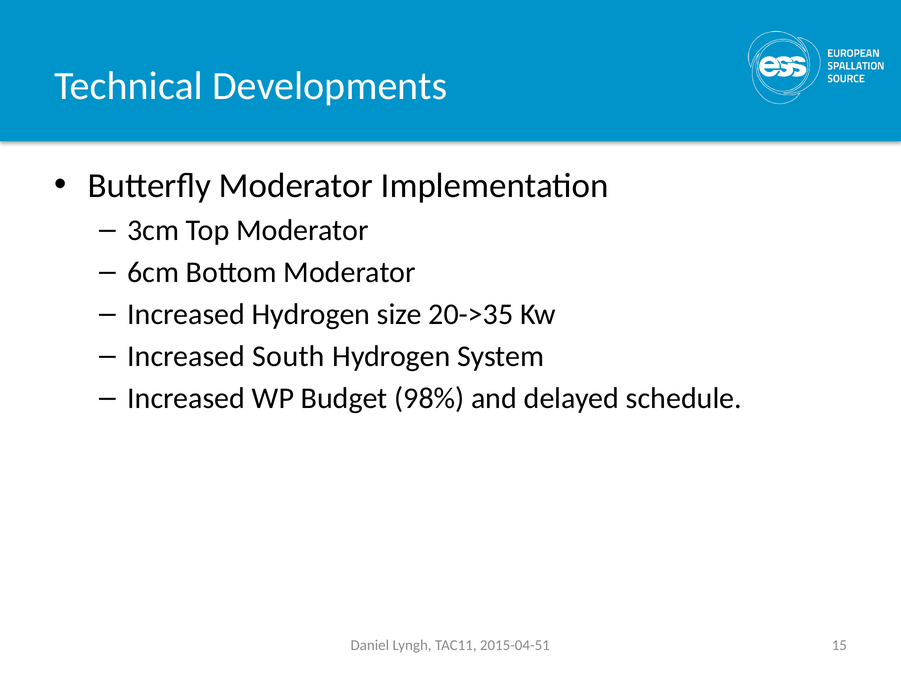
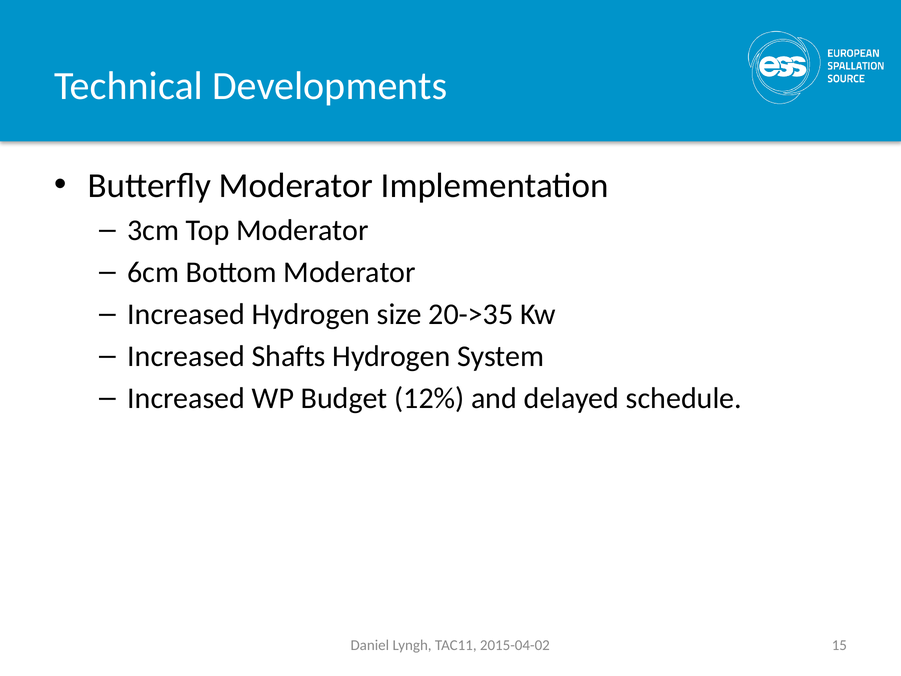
South: South -> Shafts (289, 356)
98%: 98% -> 12% (429, 398)
2015-04-51: 2015-04-51 -> 2015-04-02 (515, 645)
